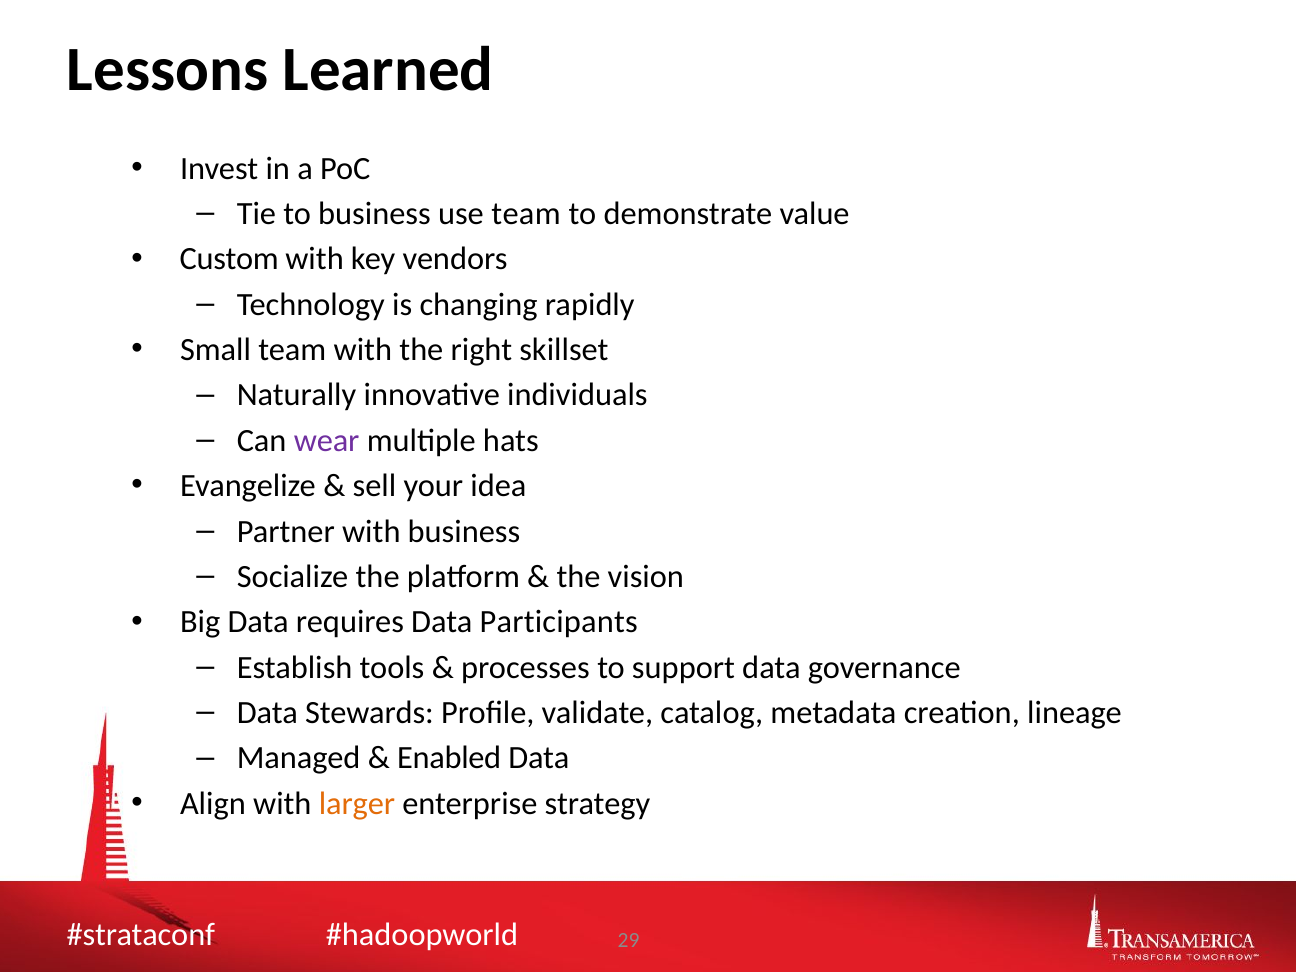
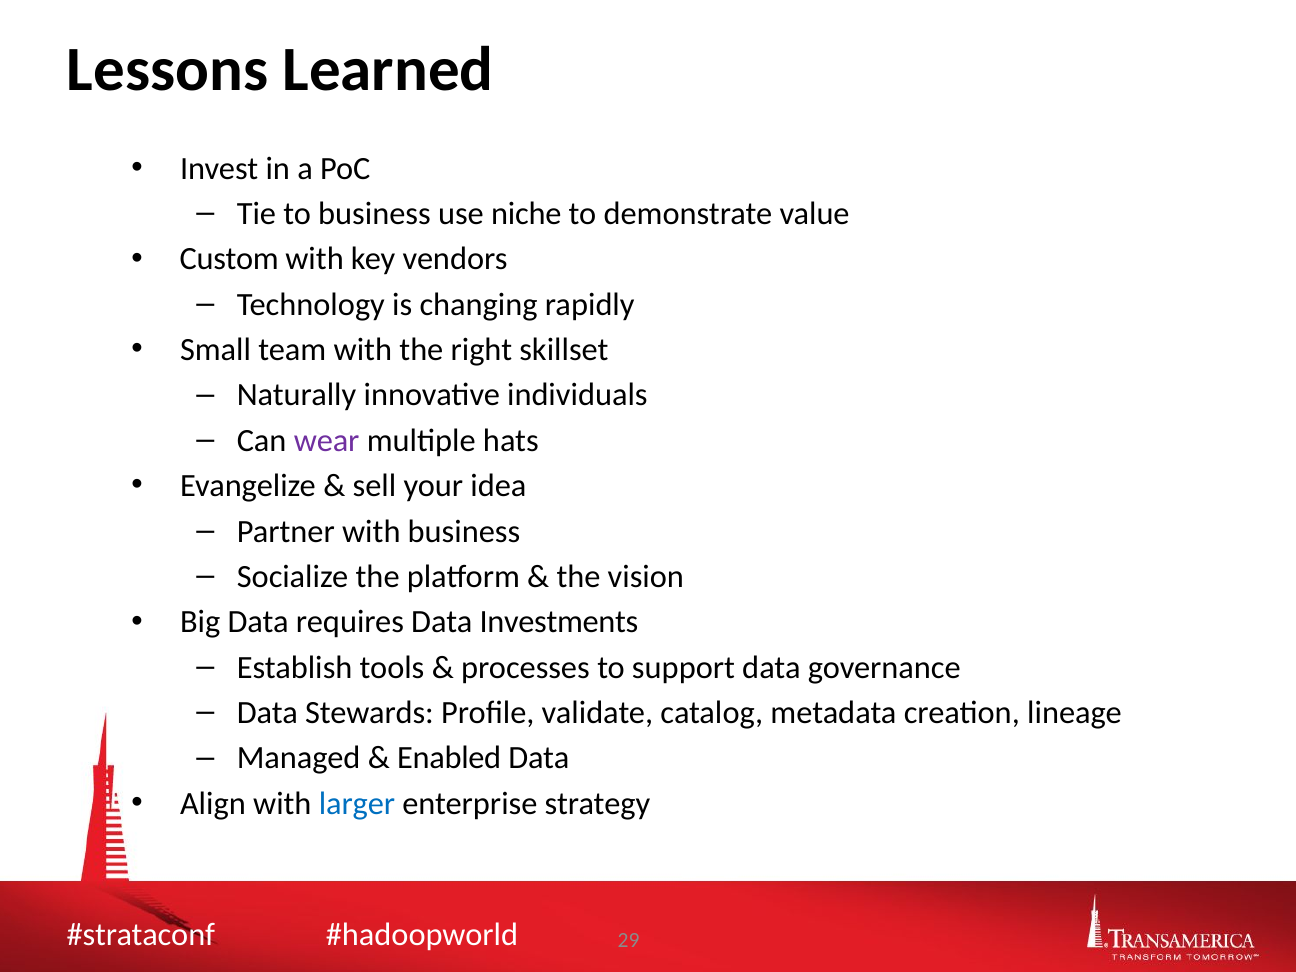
use team: team -> niche (526, 214)
Participants: Participants -> Investments (559, 622)
larger colour: orange -> blue (357, 803)
